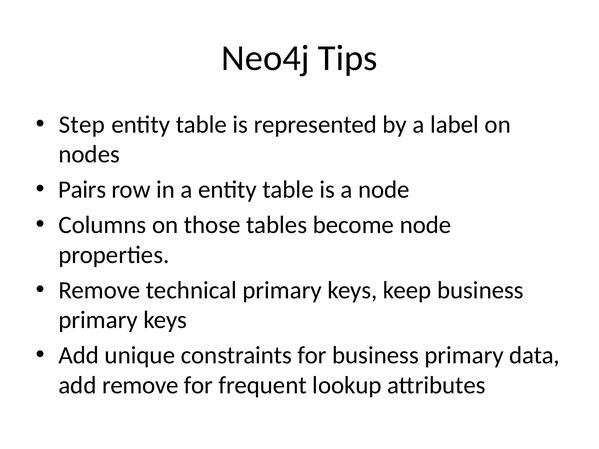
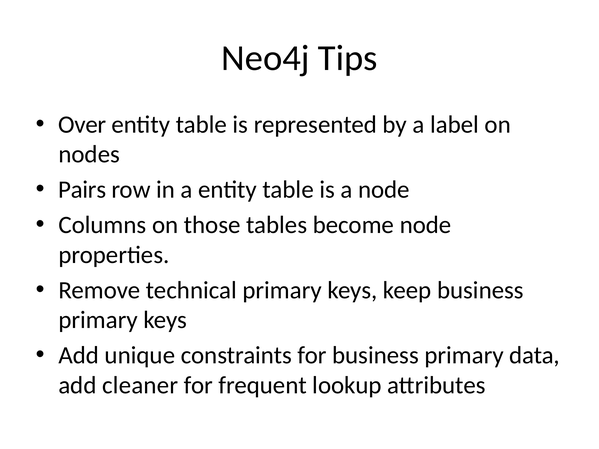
Step: Step -> Over (82, 125)
add remove: remove -> cleaner (140, 385)
